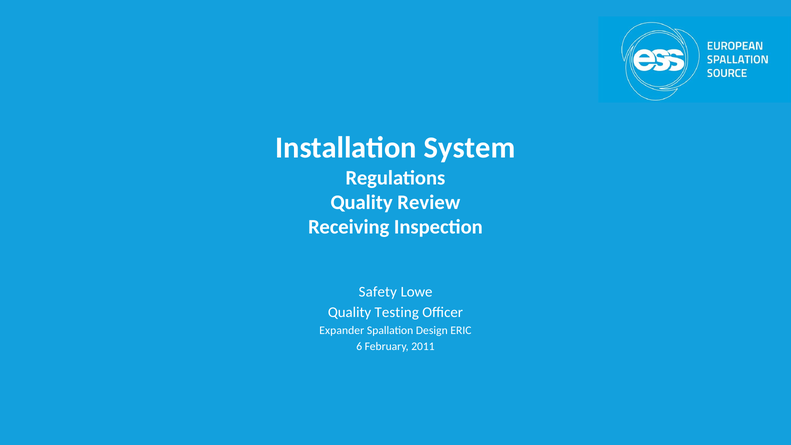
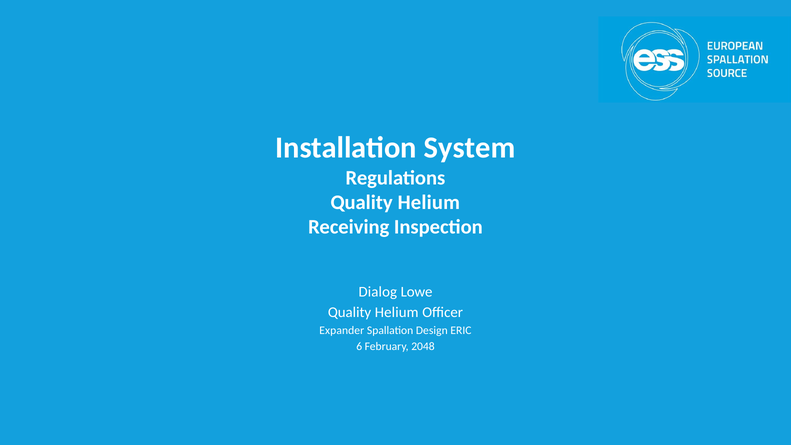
Review: Review -> Helium (429, 202)
Safety: Safety -> Dialog (378, 292)
Testing: Testing -> Helium (397, 312)
2011: 2011 -> 2048 (423, 347)
